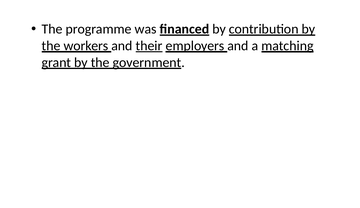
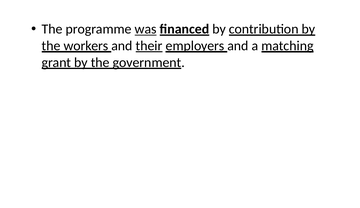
was underline: none -> present (146, 29)
